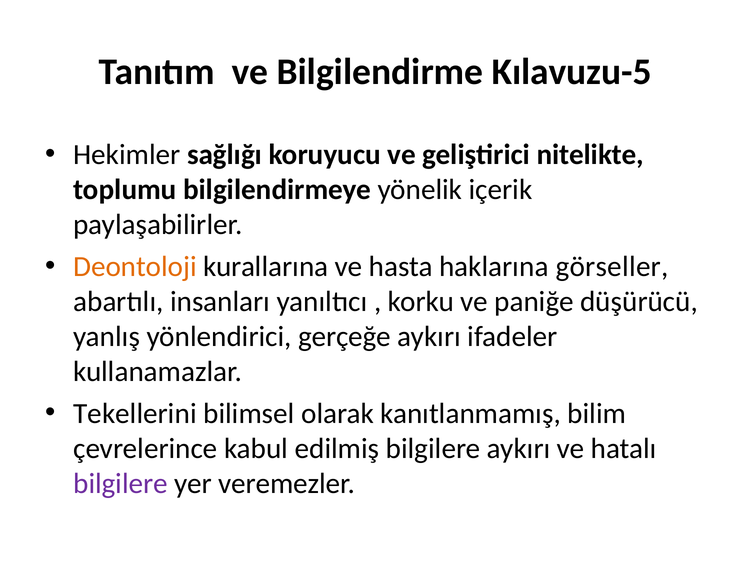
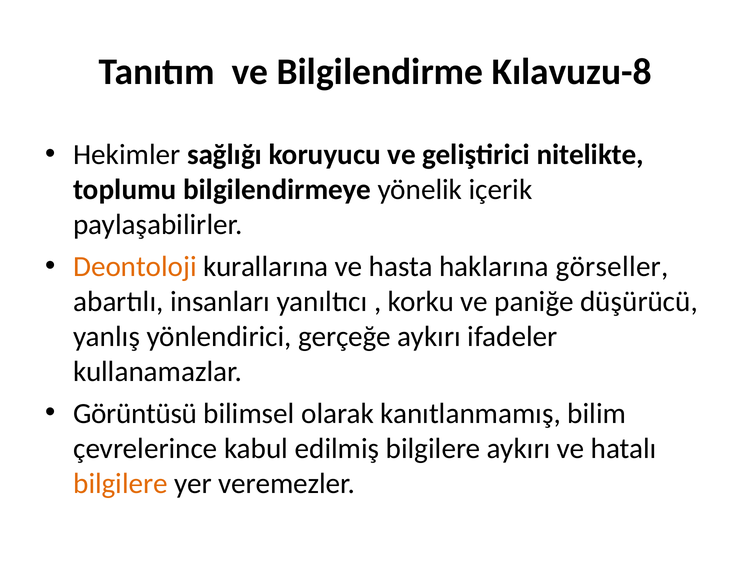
Kılavuzu-5: Kılavuzu-5 -> Kılavuzu-8 (572, 72)
Tekellerini: Tekellerini -> Görüntüsü (135, 414)
bilgilere colour: purple -> orange (121, 484)
